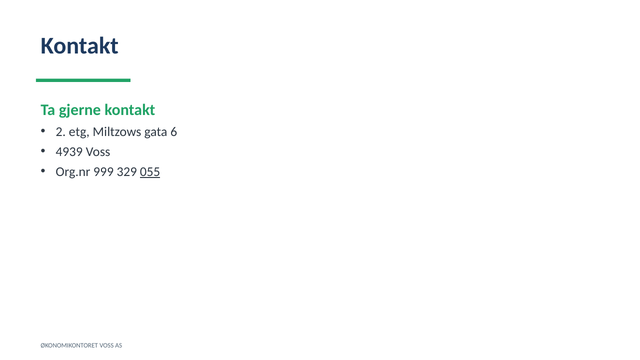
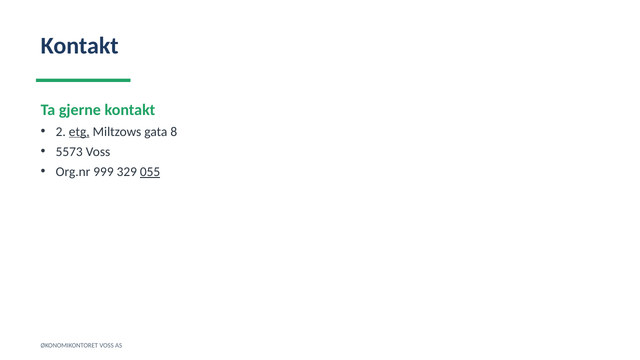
etg underline: none -> present (79, 132)
6: 6 -> 8 (174, 132)
4939: 4939 -> 5573 (69, 152)
